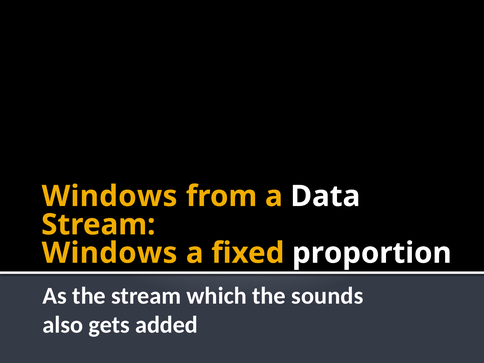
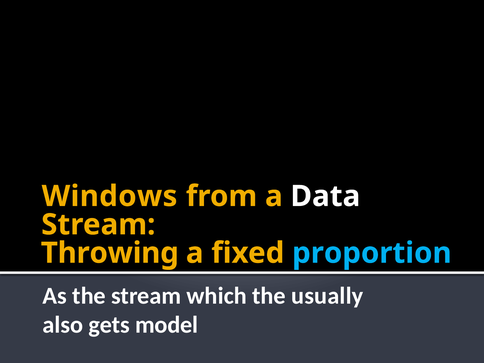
Windows: Windows -> Throwing (110, 253)
proportion colour: white -> light blue (372, 253)
sounds: sounds -> usually (327, 296)
added: added -> model (167, 325)
